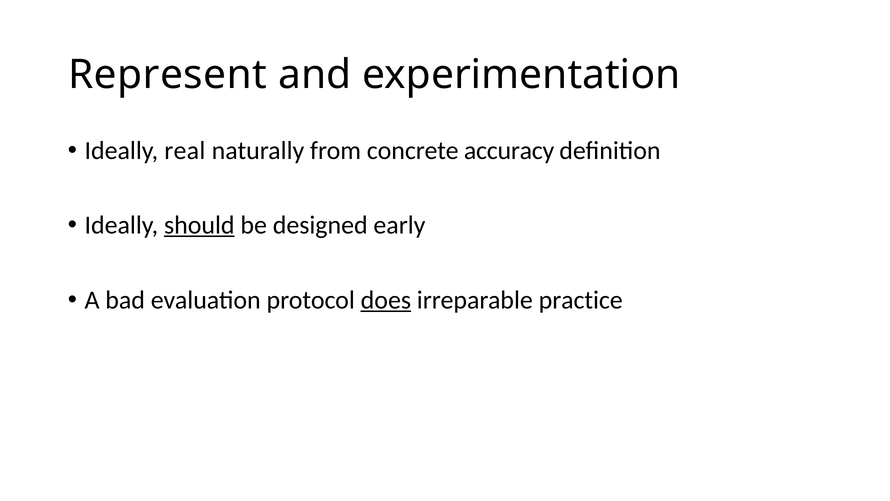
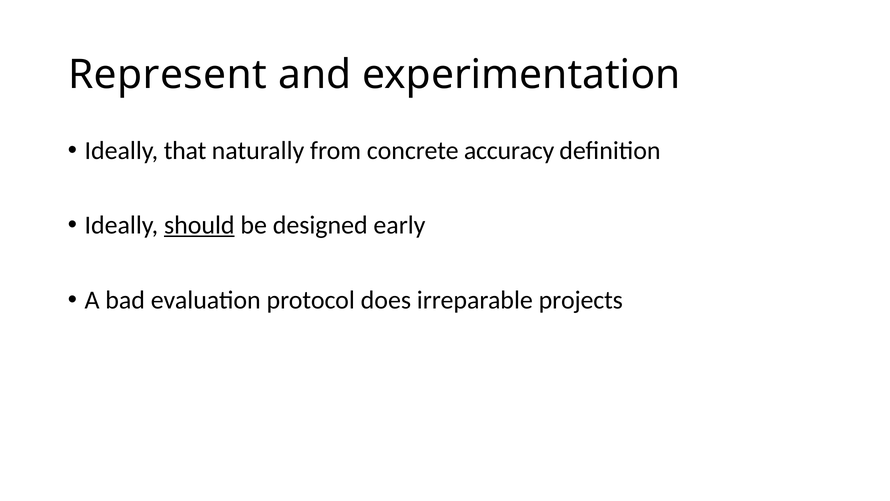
real: real -> that (185, 150)
does underline: present -> none (386, 300)
practice: practice -> projects (581, 300)
